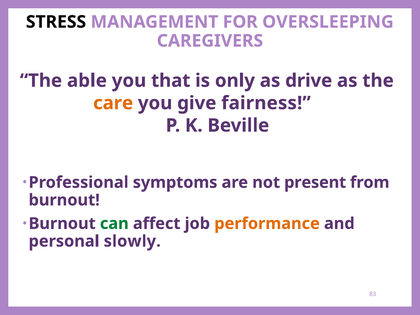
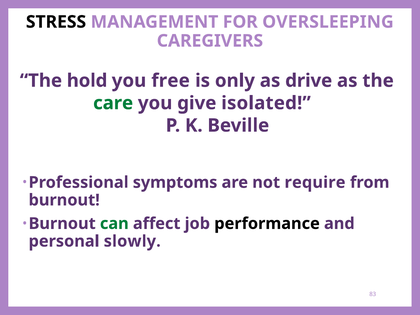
able: able -> hold (87, 81)
that: that -> free (171, 81)
care colour: orange -> green (113, 103)
fairness: fairness -> isolated (266, 103)
present: present -> require (315, 182)
performance colour: orange -> black (267, 224)
